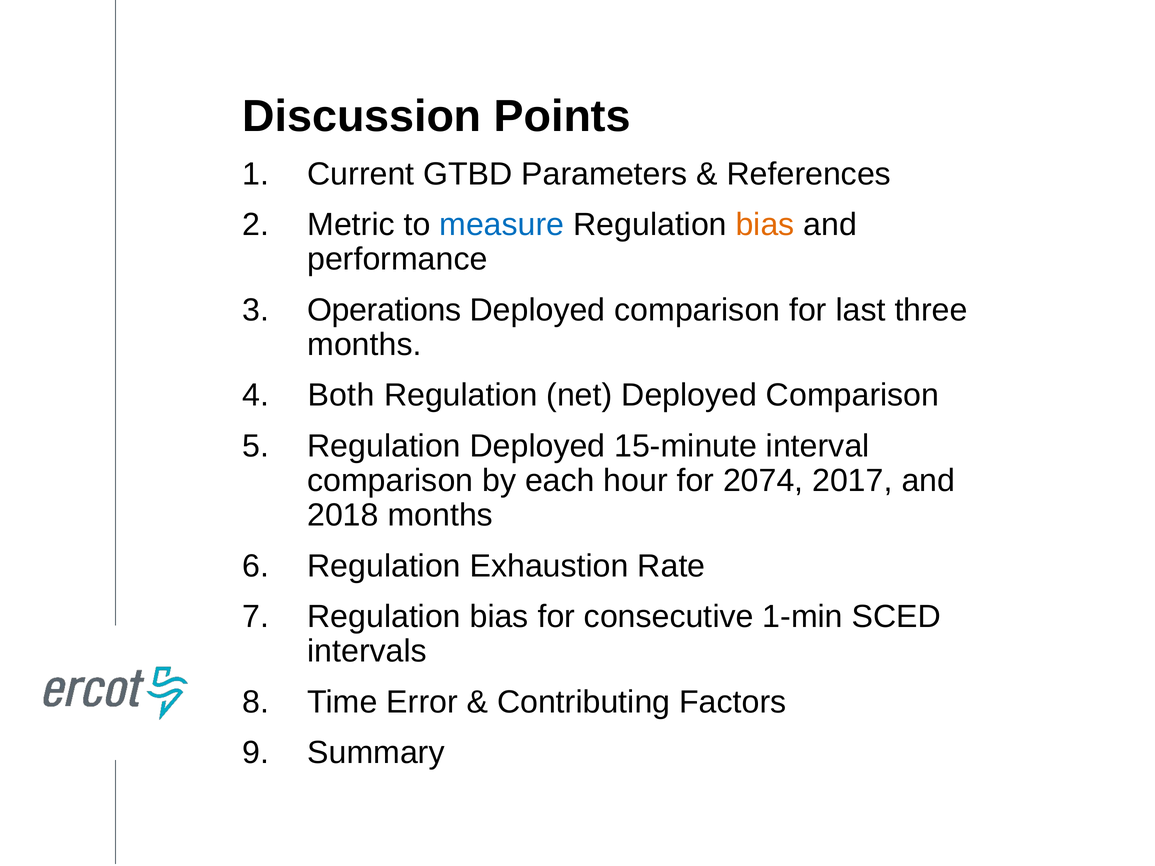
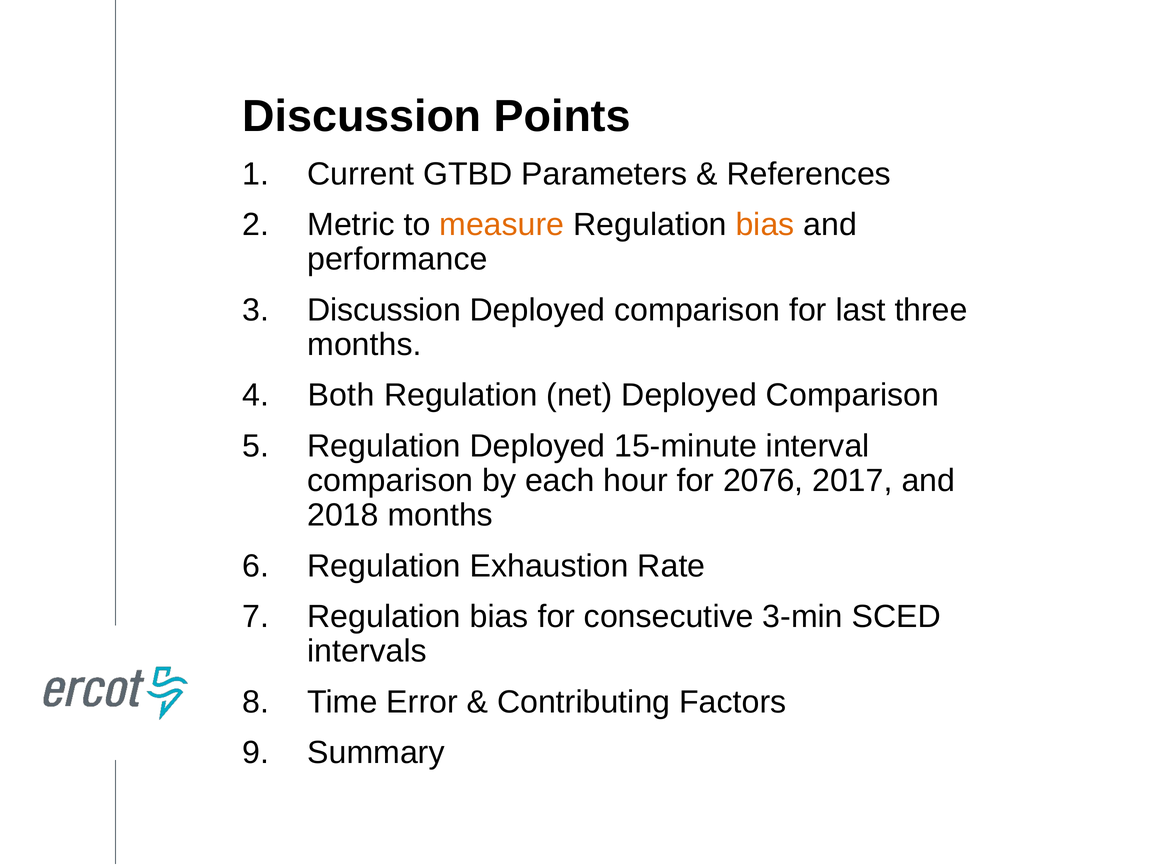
measure colour: blue -> orange (502, 225)
Operations: Operations -> Discussion (384, 310)
2074: 2074 -> 2076 (763, 481)
1-min: 1-min -> 3-min (803, 617)
